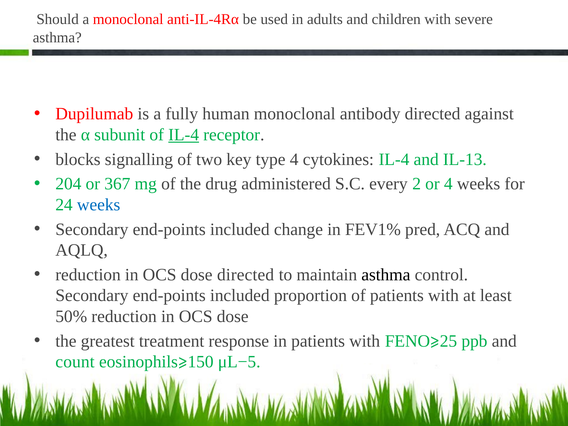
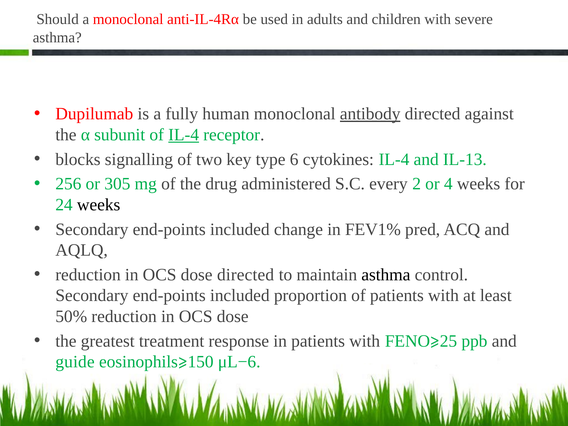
antibody underline: none -> present (370, 114)
type 4: 4 -> 6 (294, 159)
204: 204 -> 256 (68, 184)
367: 367 -> 305 (117, 184)
weeks colour: blue -> black (99, 205)
count: count -> guide (75, 362)
μL−5: μL−5 -> μL−6 (239, 362)
